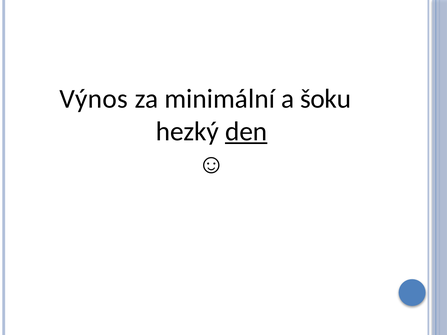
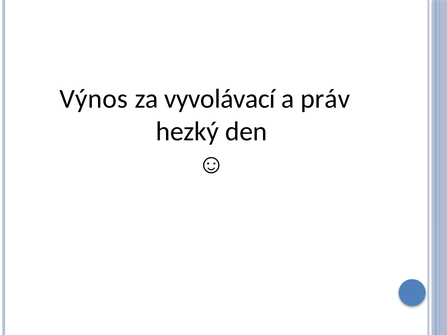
minimální: minimální -> vyvolávací (220, 99)
šoku: šoku -> práv (325, 99)
den underline: present -> none (246, 132)
